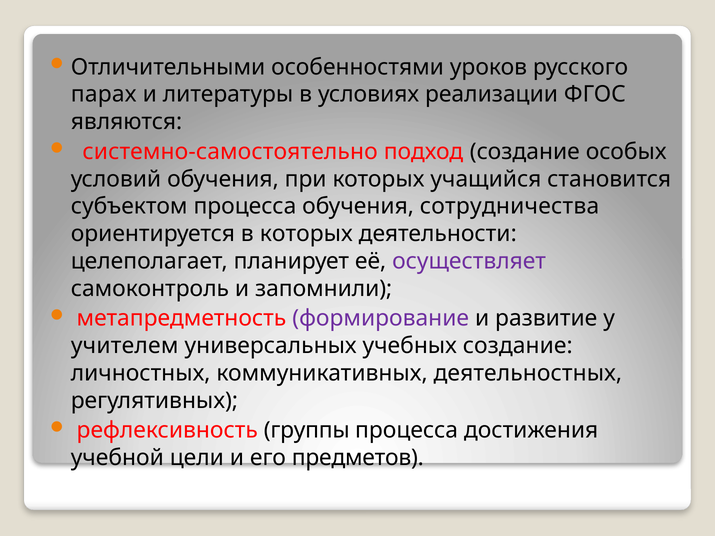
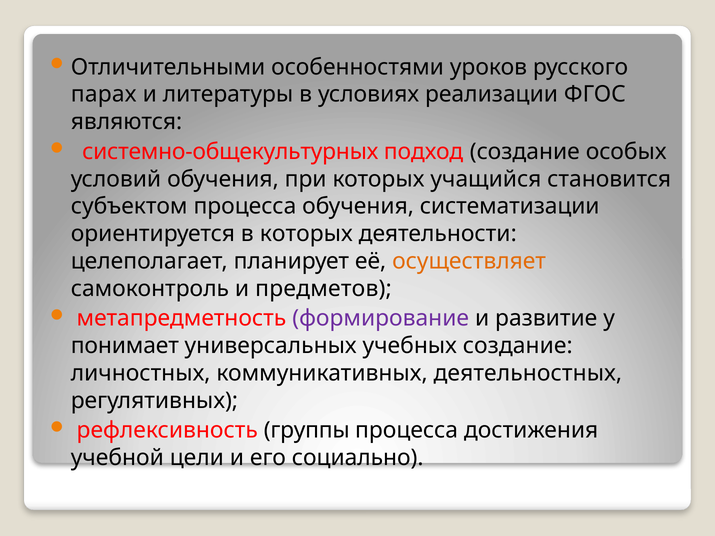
системно-самостоятельно: системно-самостоятельно -> системно-общекультурных (230, 152)
сотрудничества: сотрудничества -> систематизации (510, 207)
осуществляет colour: purple -> orange (469, 261)
запомнили: запомнили -> предметов (324, 289)
учителем: учителем -> понимает (125, 346)
предметов: предметов -> социально (358, 458)
